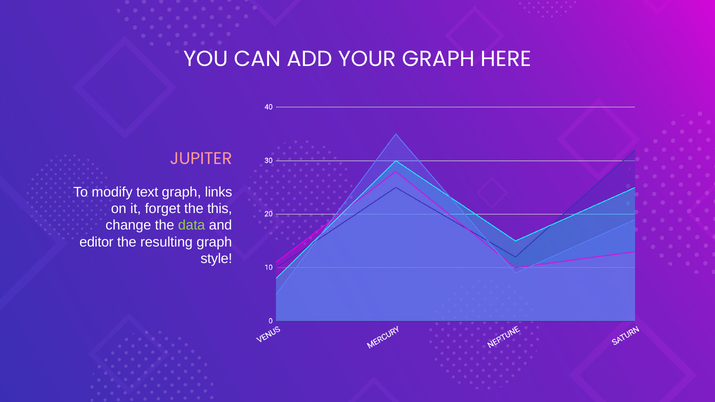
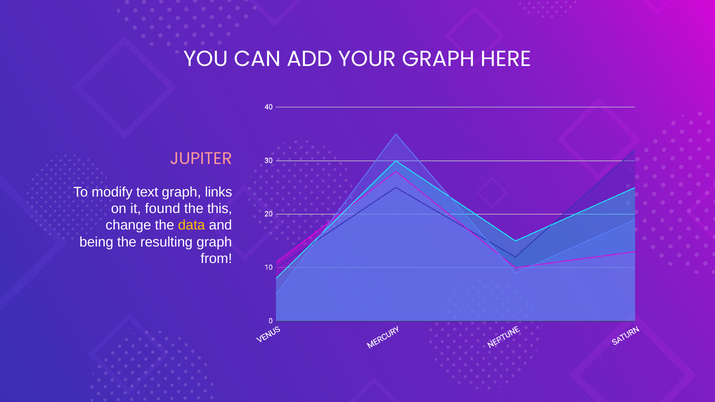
forget: forget -> found (163, 209)
data colour: light green -> yellow (192, 225)
editor: editor -> being (96, 242)
style: style -> from (216, 259)
